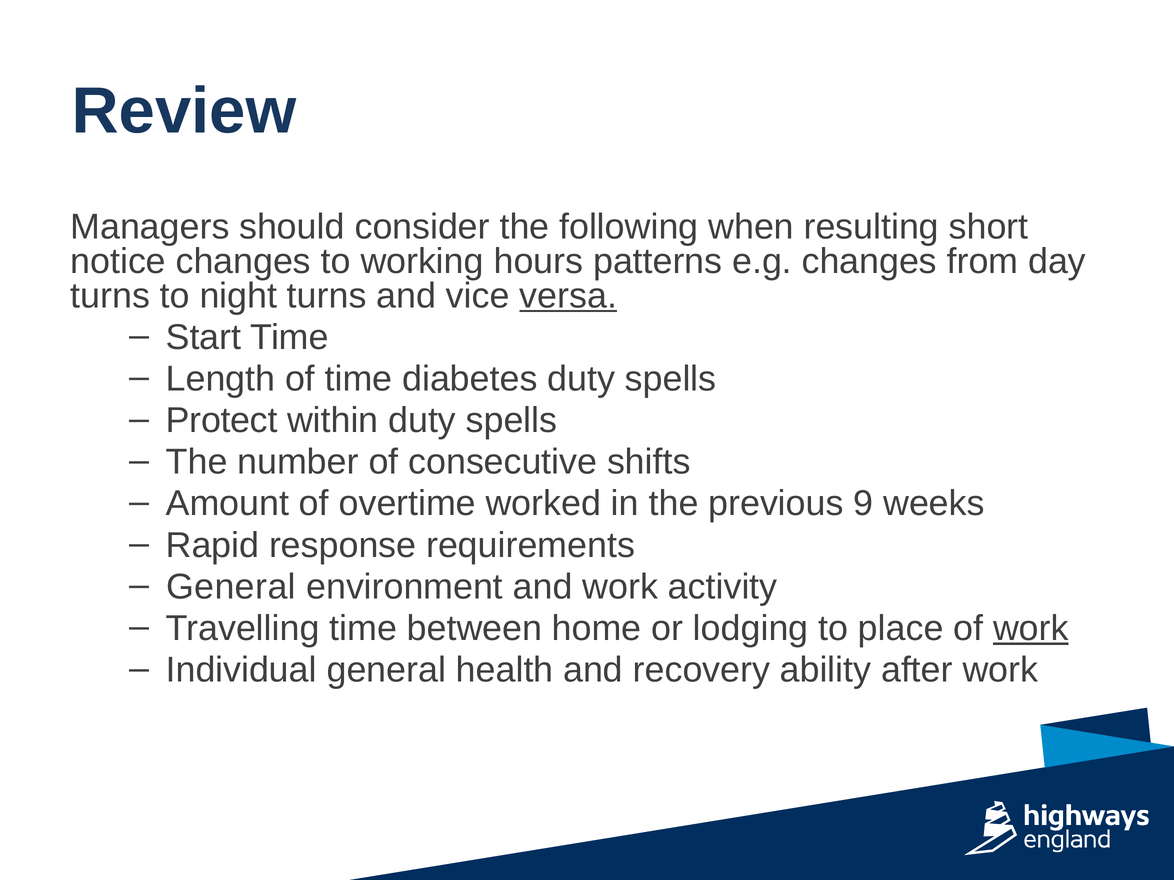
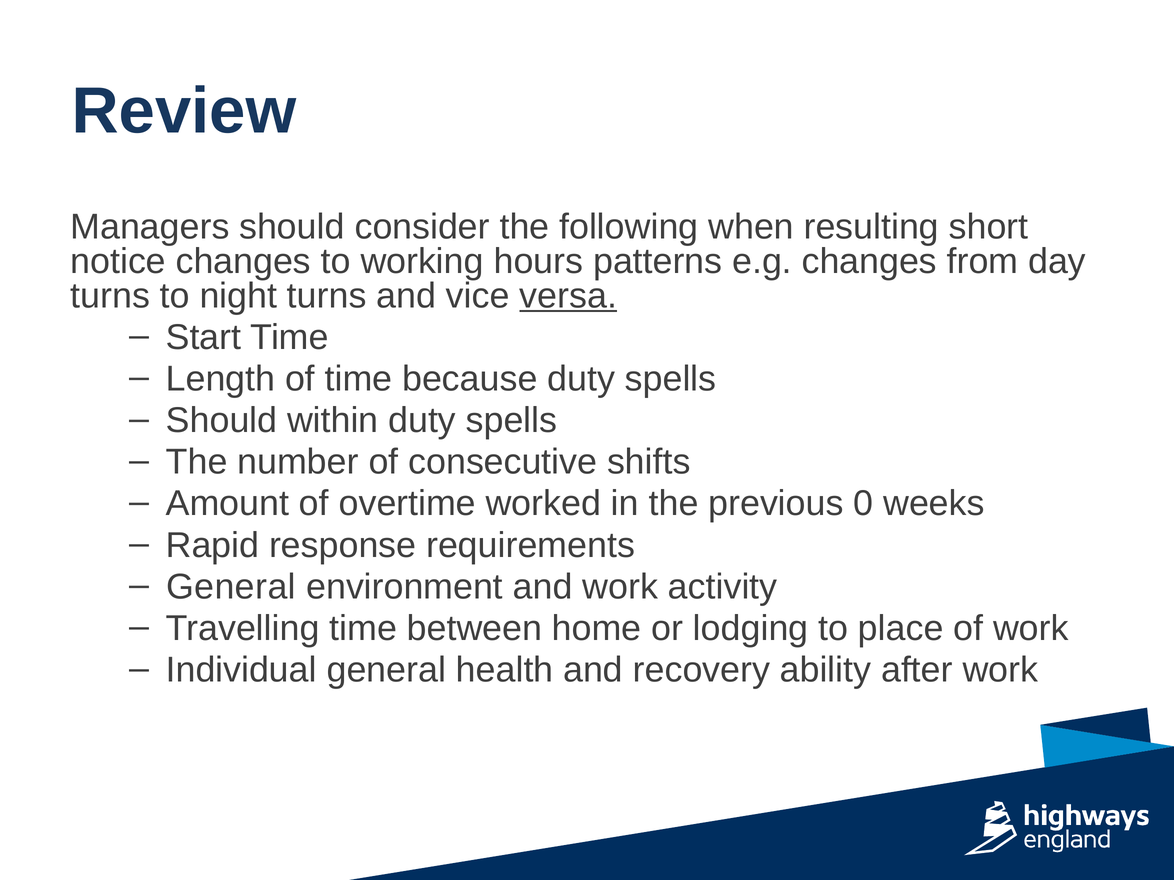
diabetes: diabetes -> because (470, 379)
Protect: Protect -> Should (222, 421)
9: 9 -> 0 (863, 504)
work underline: present -> none (1031, 629)
